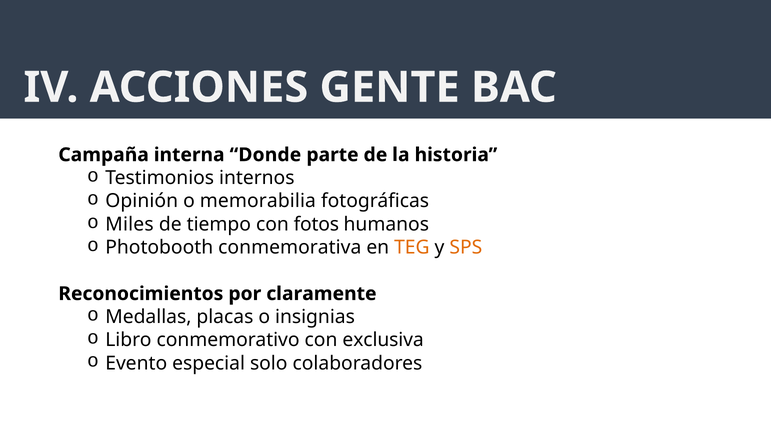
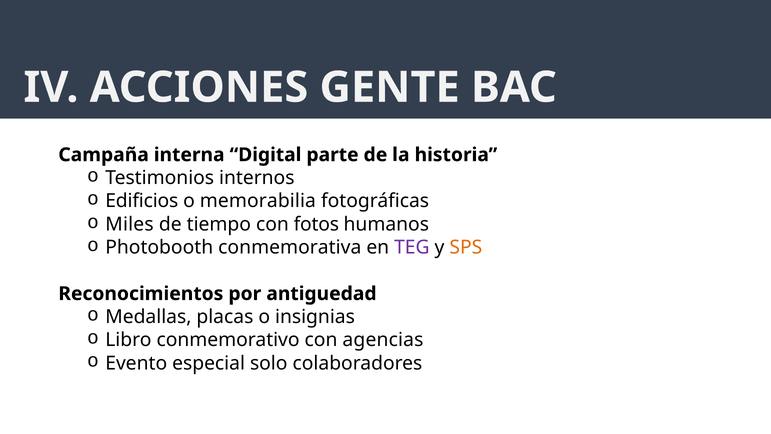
Donde: Donde -> Digital (266, 155)
Opinión: Opinión -> Edificios (142, 201)
TEG colour: orange -> purple (412, 247)
claramente: claramente -> antiguedad (321, 293)
exclusiva: exclusiva -> agencias (383, 340)
